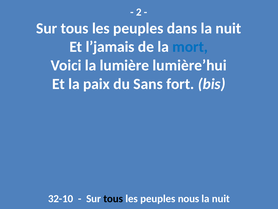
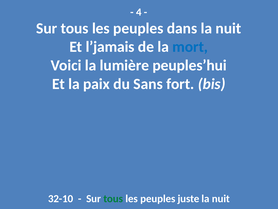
2: 2 -> 4 (139, 12)
lumière’hui: lumière’hui -> peuples’hui (190, 65)
tous colour: black -> green (113, 198)
nous: nous -> juste (189, 198)
